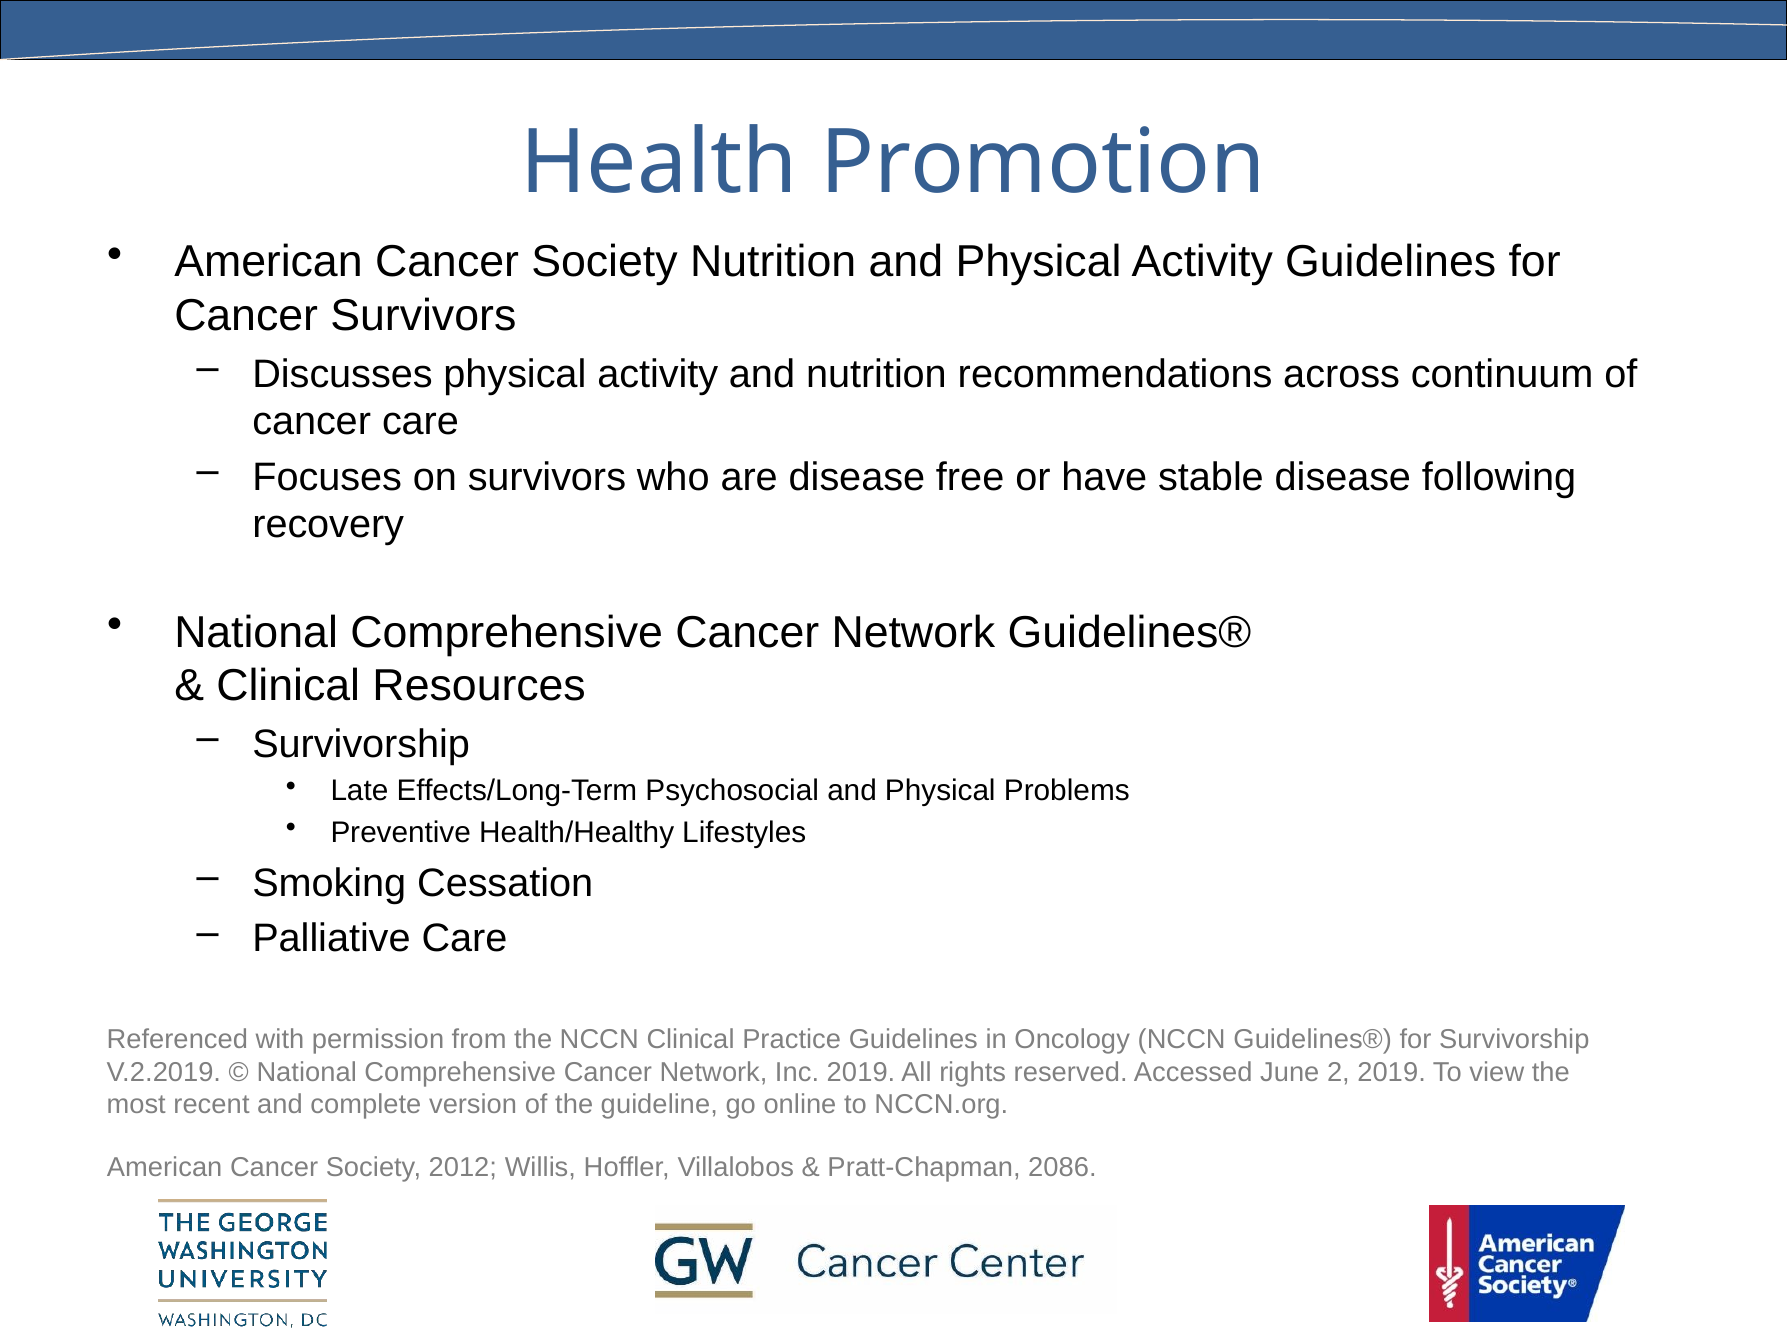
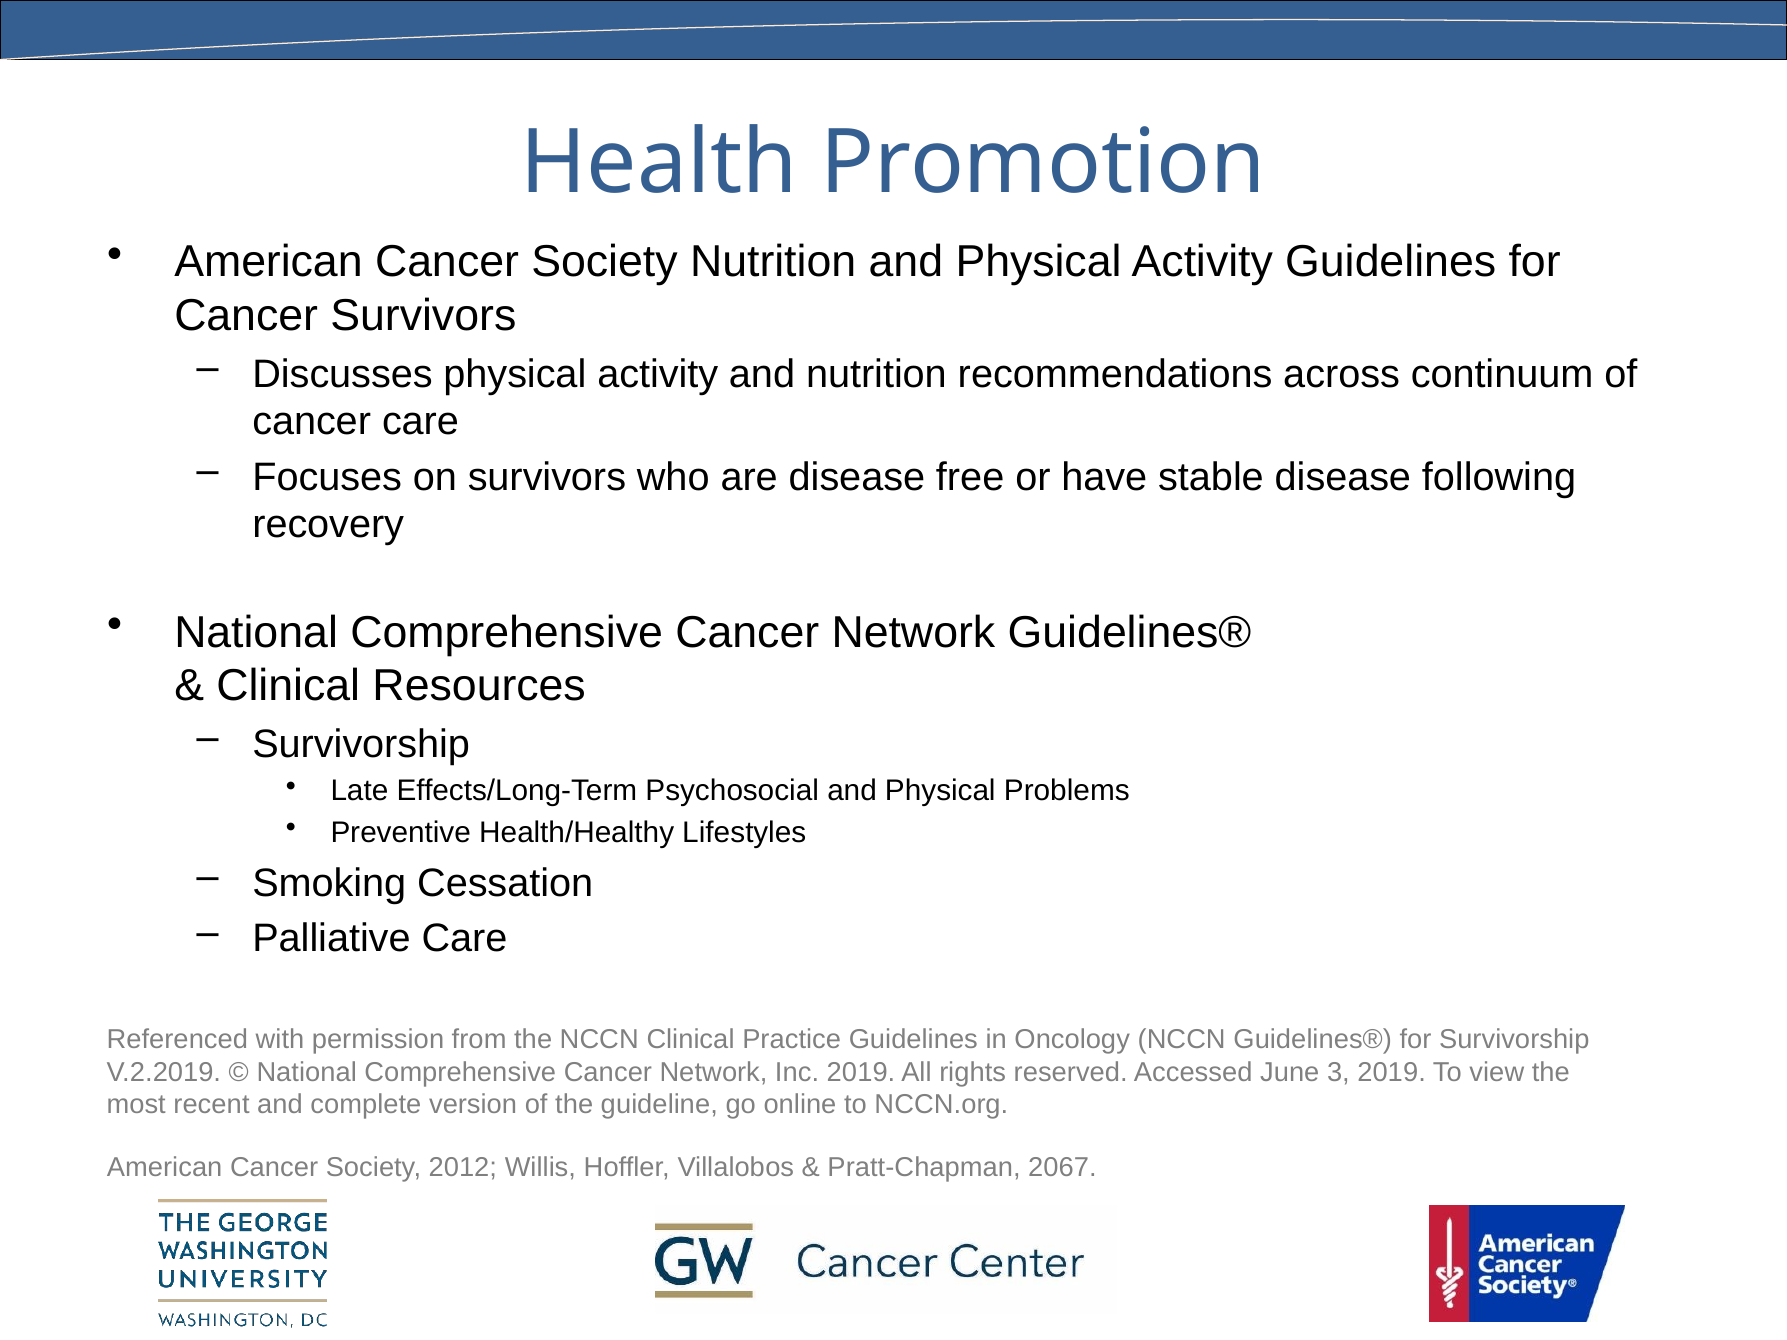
2: 2 -> 3 (1338, 1072)
2086: 2086 -> 2067 (1062, 1167)
